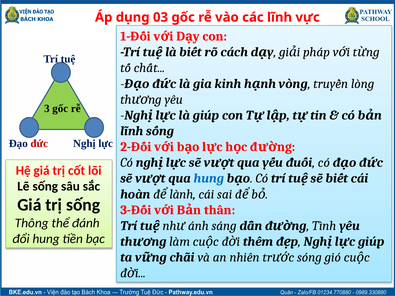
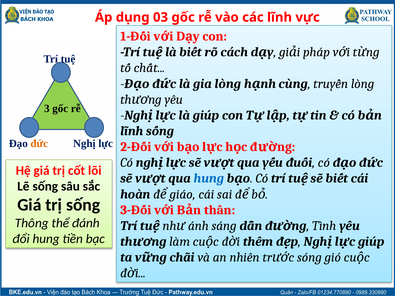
gia kinh: kinh -> lòng (228, 84)
vòng: vòng -> cùng (293, 84)
đức colour: red -> orange (39, 144)
lành: lành -> giáo (183, 194)
